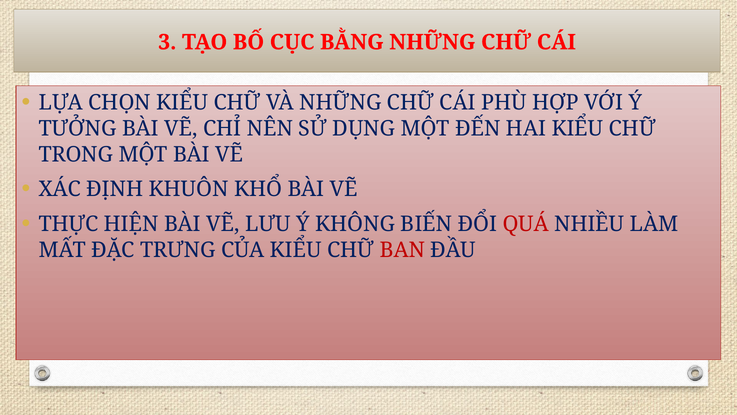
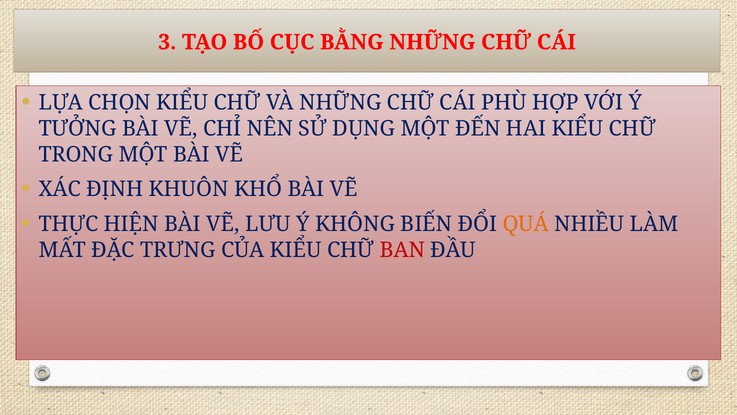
QUÁ colour: red -> orange (526, 224)
